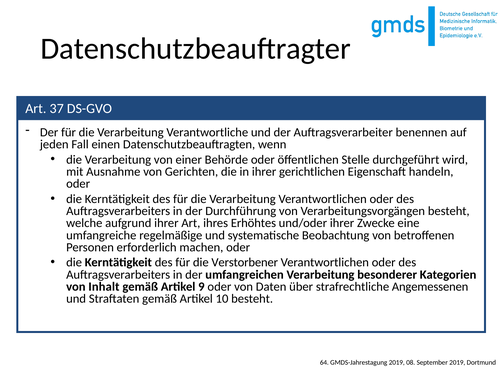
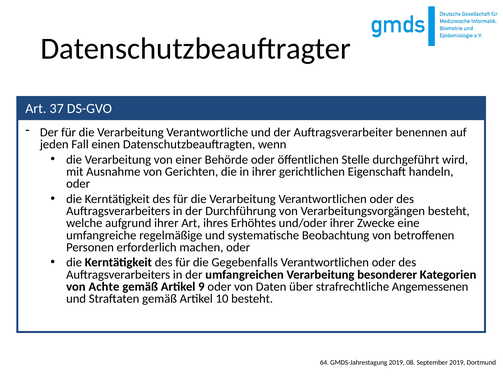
Verstorbener: Verstorbener -> Gegebenfalls (245, 263)
Inhalt: Inhalt -> Achte (104, 287)
